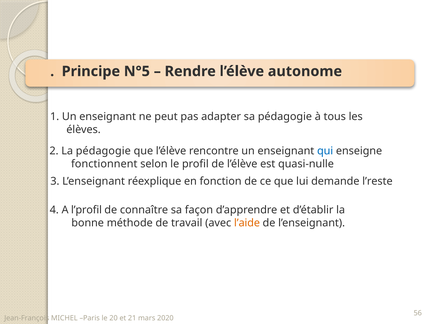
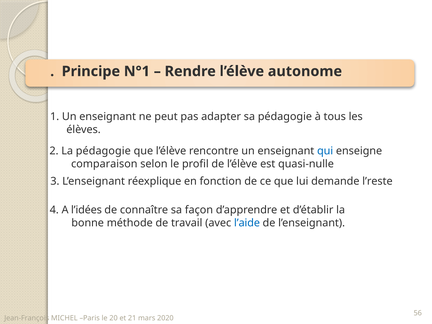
N°5: N°5 -> N°1 (137, 71)
fonctionnent: fonctionnent -> comparaison (104, 164)
l’profil: l’profil -> l’idées (86, 210)
l’aide colour: orange -> blue (247, 223)
